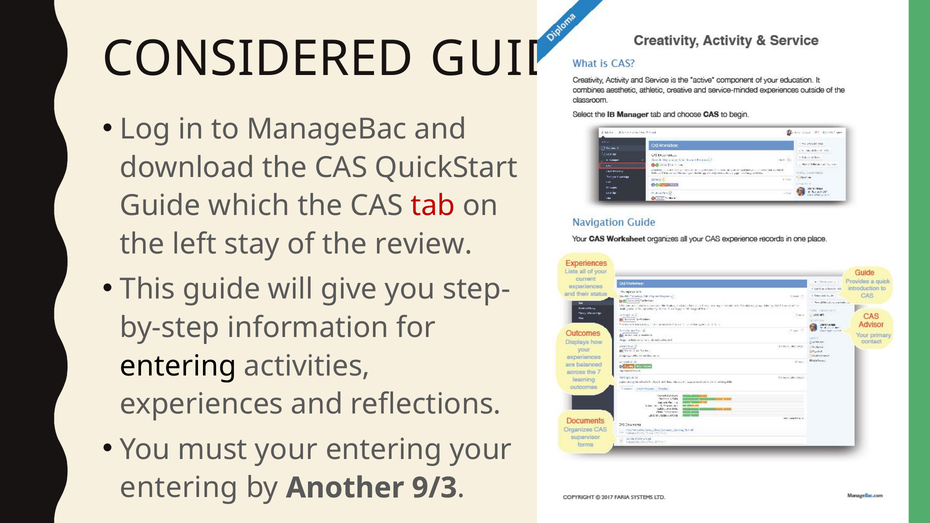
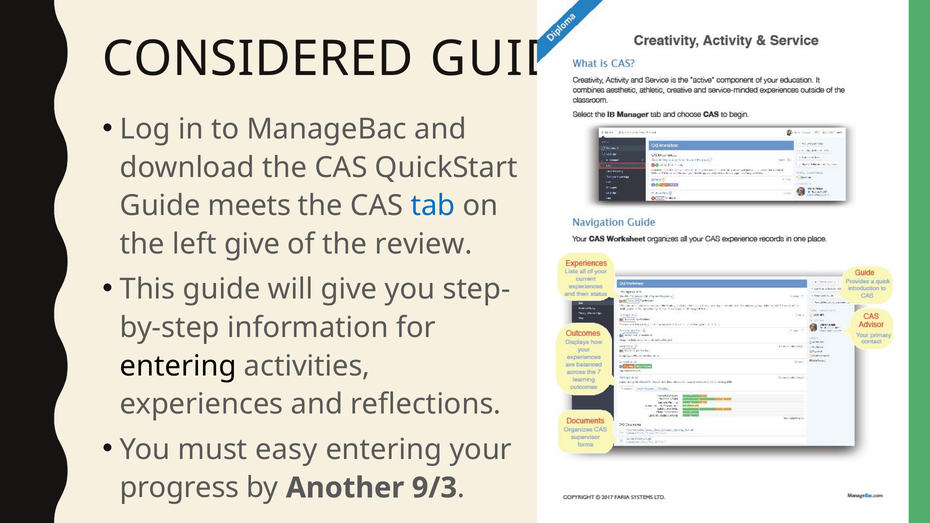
which: which -> meets (249, 206)
tab colour: red -> blue (433, 206)
left stay: stay -> give (252, 244)
must your: your -> easy (286, 450)
entering: entering -> progress (179, 488)
